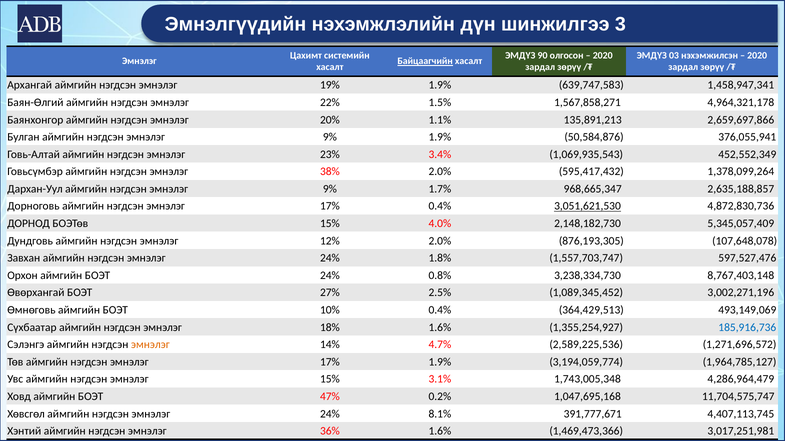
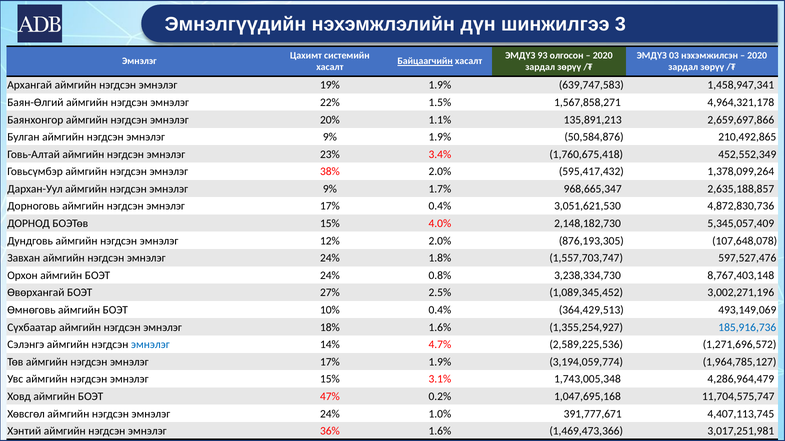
90: 90 -> 93 (543, 55)
376,055,941: 376,055,941 -> 210,492,865 (747, 137)
1,069,935,543: 1,069,935,543 -> 1,760,675,418 (586, 155)
3,051,621,530 underline: present -> none (587, 206)
эмнэлэг colour: orange -> blue (150, 345)
8.1%: 8.1% -> 1.0% (440, 414)
